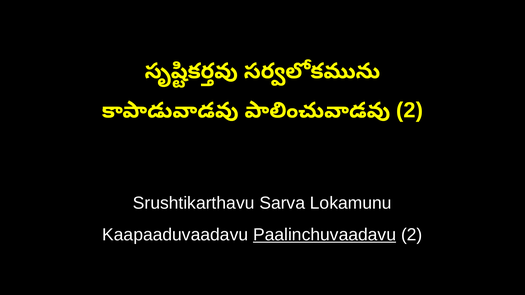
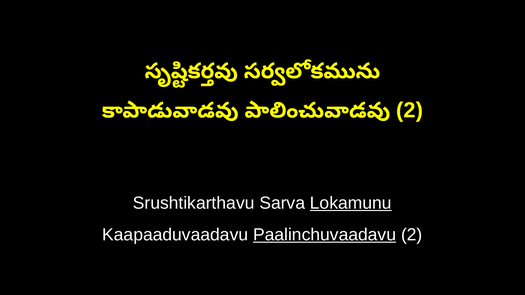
Lokamunu underline: none -> present (351, 203)
